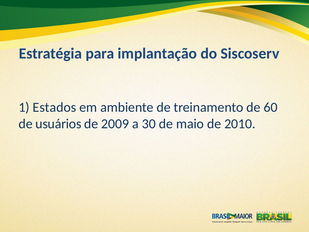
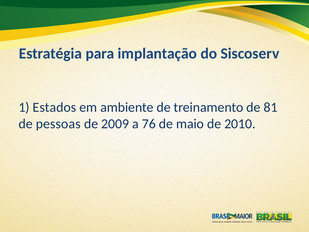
60: 60 -> 81 (271, 107)
usuários: usuários -> pessoas (58, 124)
30: 30 -> 76 (149, 124)
